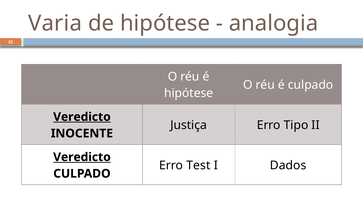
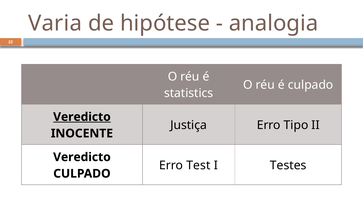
hipótese: hipótese -> statistics (189, 93)
Veredicto underline: present -> none (82, 157)
Dados: Dados -> Testes (288, 166)
